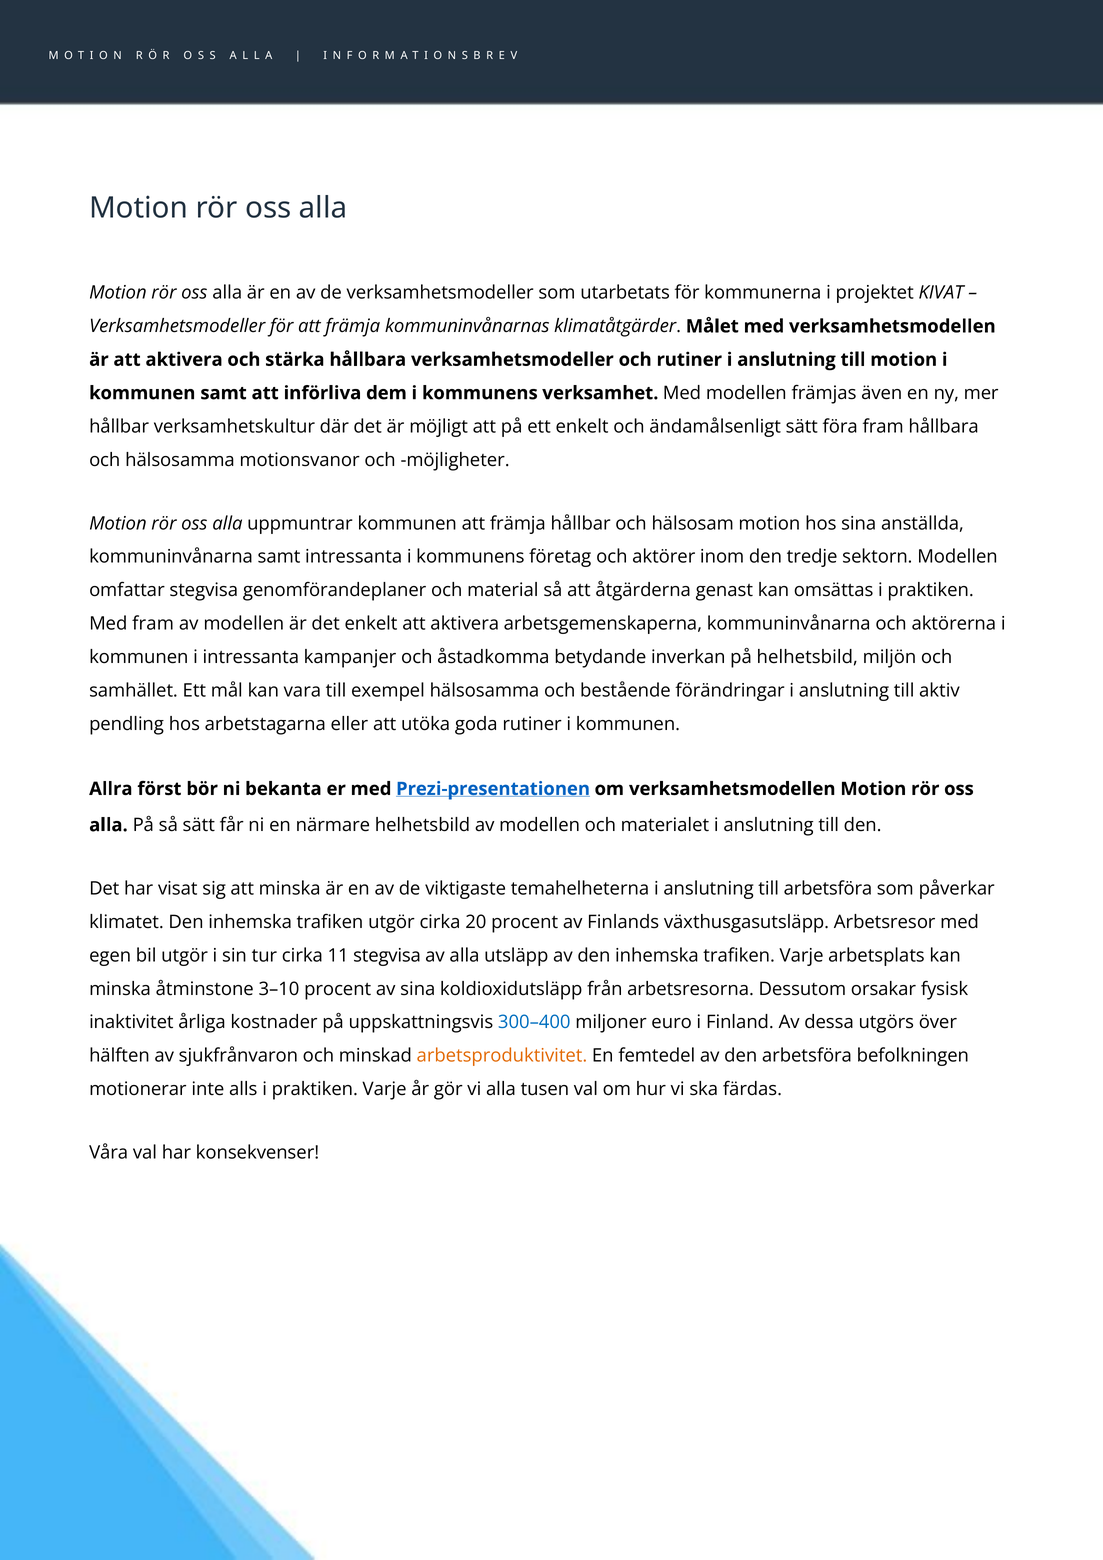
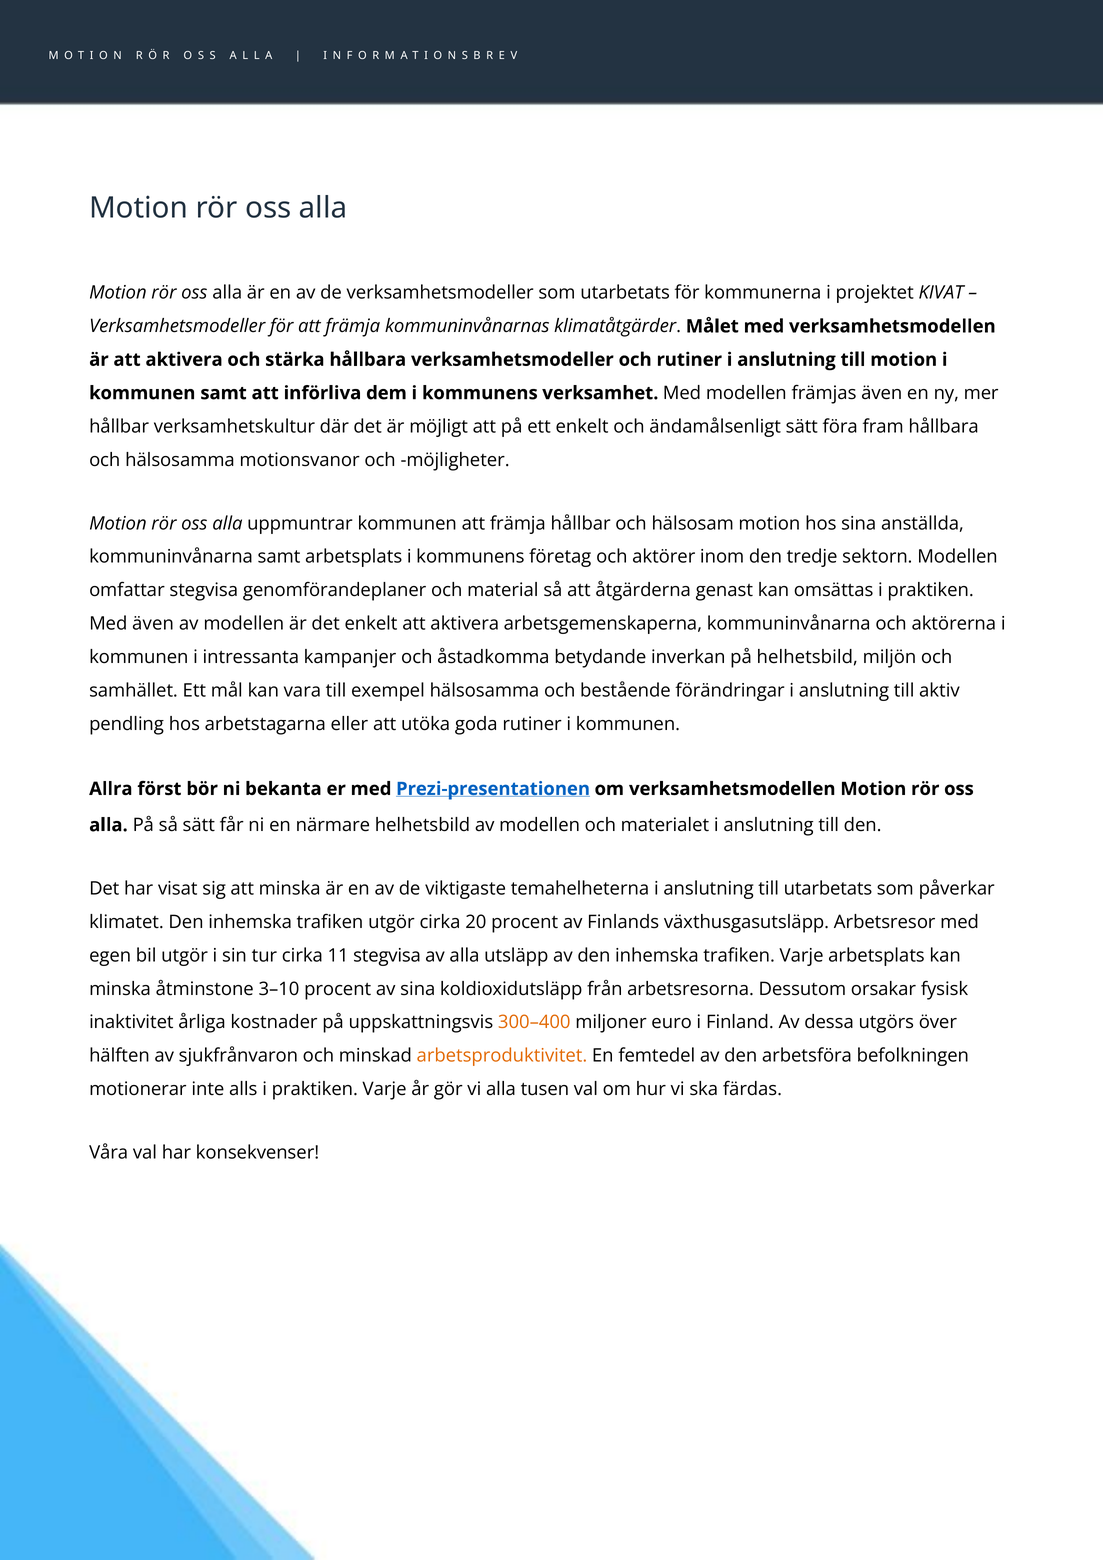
samt intressanta: intressanta -> arbetsplats (354, 557)
Med fram: fram -> även (153, 624)
till arbetsföra: arbetsföra -> utarbetats (828, 889)
300–400 colour: blue -> orange (534, 1022)
